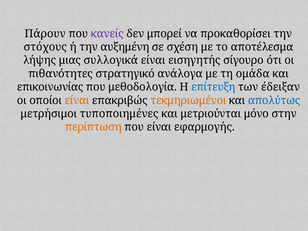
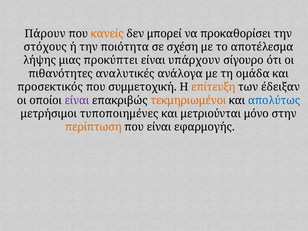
κανείς colour: purple -> orange (107, 34)
αυξημένη: αυξημένη -> ποιότητα (125, 47)
συλλογικά: συλλογικά -> προκύπτει (111, 60)
εισηγητής: εισηγητής -> υπάρχουν (194, 60)
στρατηγικό: στρατηγικό -> αναλυτικές (125, 74)
επικοινωνίας: επικοινωνίας -> προσεκτικός (50, 87)
μεθοδολογία: μεθοδολογία -> συμμετοχική (142, 87)
επίτευξη colour: blue -> orange (213, 87)
είναι colour: orange -> purple (77, 100)
